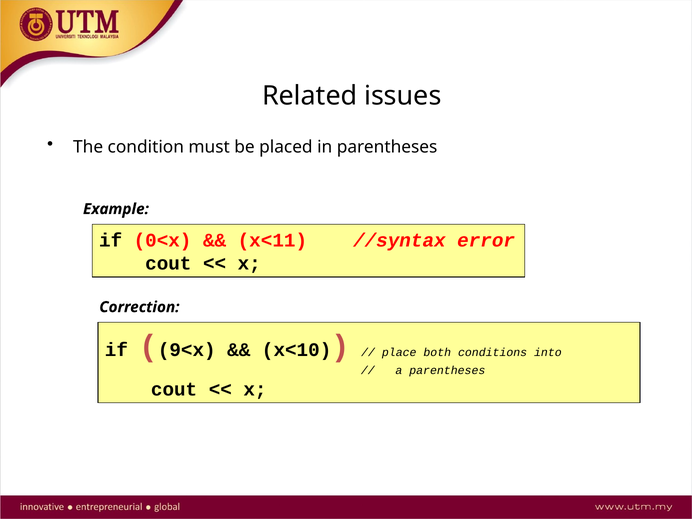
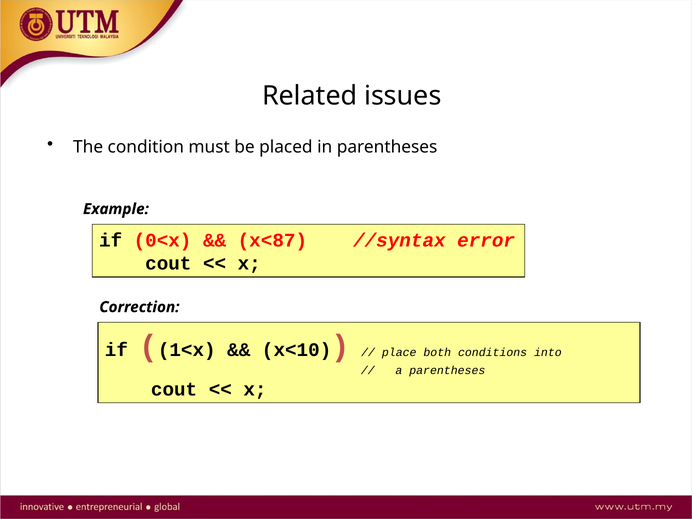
x<11: x<11 -> x<87 (272, 240)
9<x: 9<x -> 1<x (187, 350)
